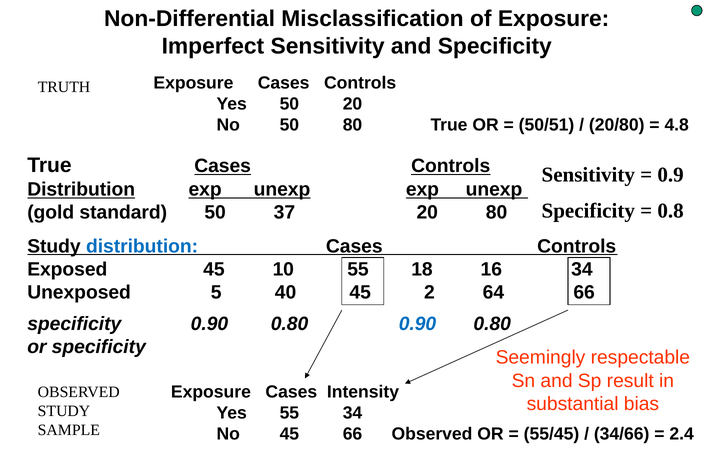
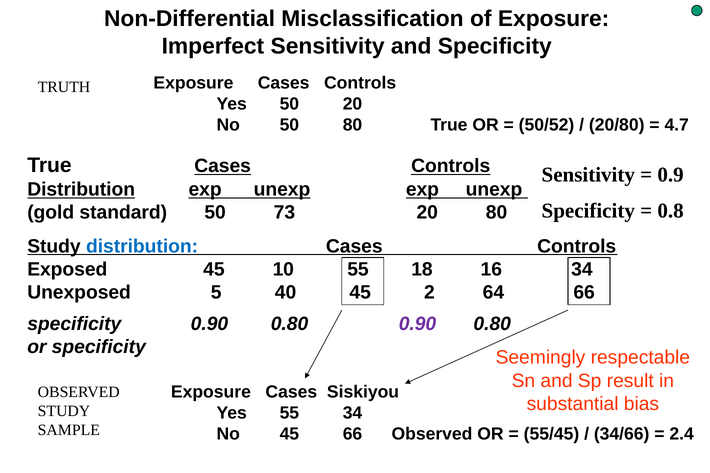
50/51: 50/51 -> 50/52 (547, 125)
4.8: 4.8 -> 4.7 (677, 125)
37: 37 -> 73 (284, 213)
0.90 colour: blue -> purple (417, 324)
Intensity: Intensity -> Siskiyou (363, 392)
